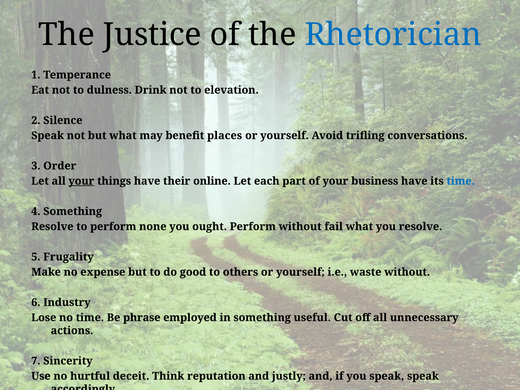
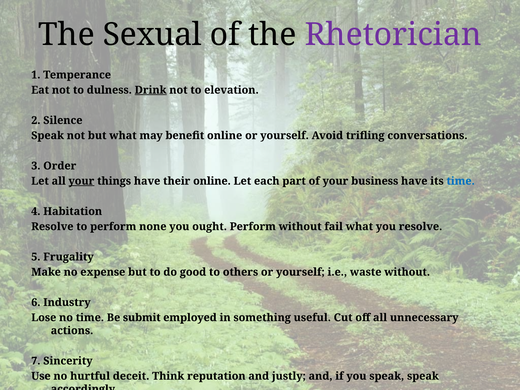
Justice: Justice -> Sexual (152, 35)
Rhetorician colour: blue -> purple (393, 35)
Drink underline: none -> present (151, 90)
benefit places: places -> online (225, 136)
4 Something: Something -> Habitation (73, 211)
phrase: phrase -> submit (142, 318)
